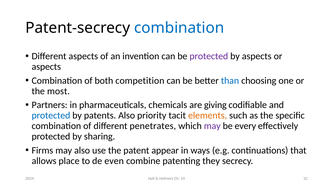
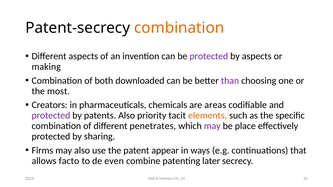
combination colour: blue -> orange (179, 28)
aspects: aspects -> making (46, 67)
competition: competition -> downloaded (140, 81)
than colour: blue -> purple (230, 81)
Partners: Partners -> Creators (50, 105)
giving: giving -> areas (215, 105)
protected colour: blue -> purple (51, 116)
every: every -> place (245, 126)
place: place -> facto (69, 161)
they: they -> later (211, 161)
